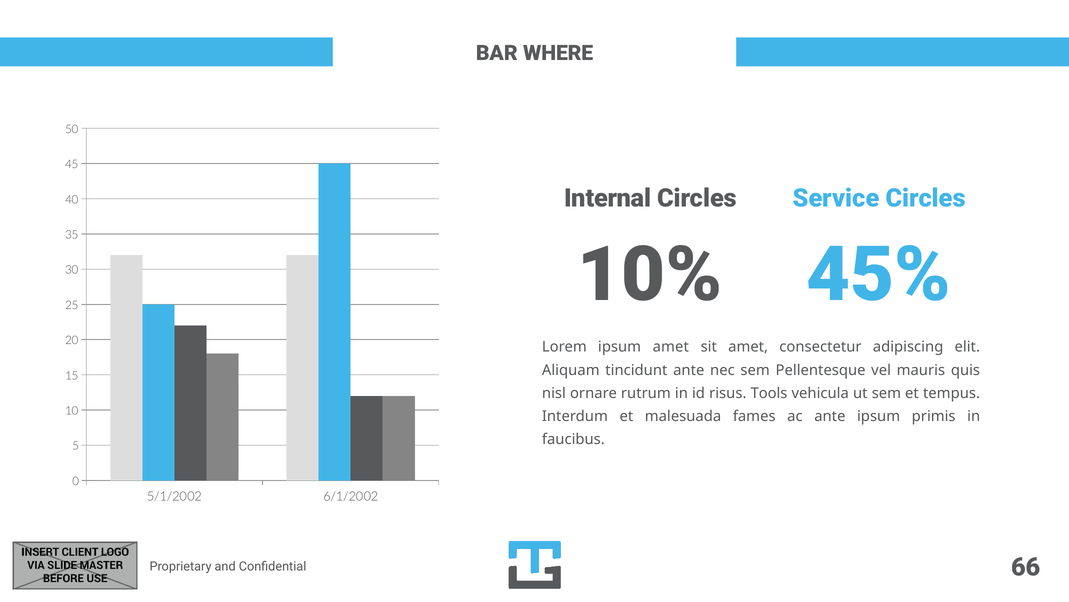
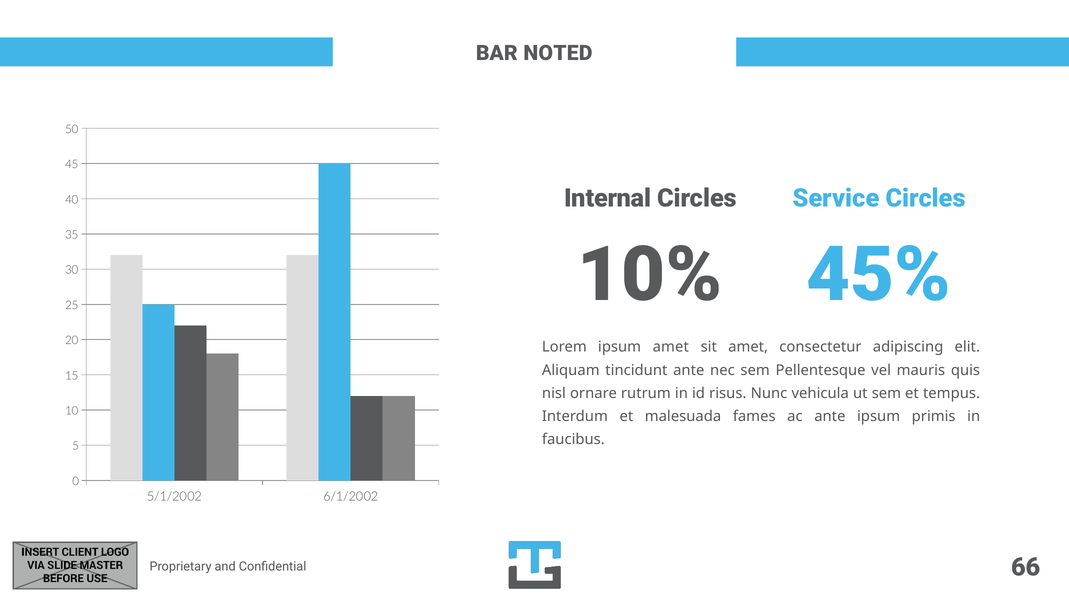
WHERE: WHERE -> NOTED (558, 53)
Tools: Tools -> Nunc (769, 393)
